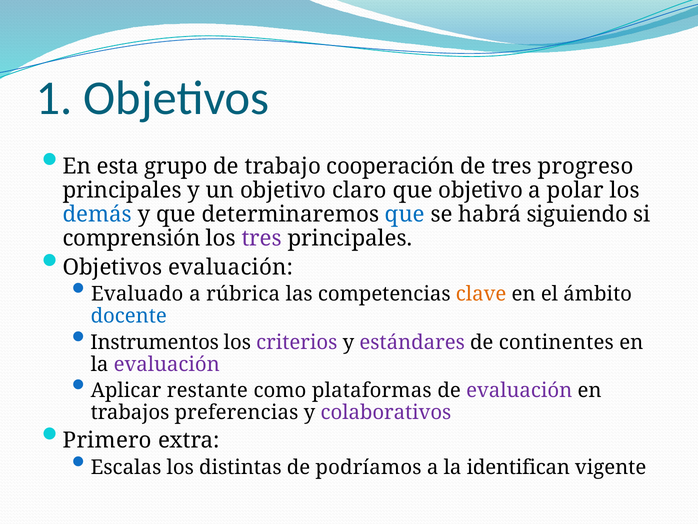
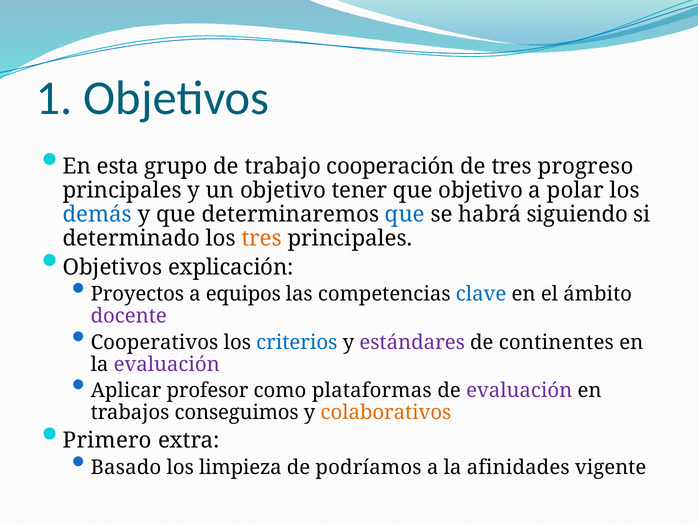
claro: claro -> tener (360, 190)
comprensión: comprensión -> determinado (131, 238)
tres colour: purple -> orange (262, 238)
Objetivos evaluación: evaluación -> explicación (231, 267)
Evaluado: Evaluado -> Proyectos (137, 294)
rúbrica: rúbrica -> equipos (243, 294)
clave colour: orange -> blue (481, 294)
docente colour: blue -> purple (129, 316)
Instrumentos: Instrumentos -> Cooperativos (154, 342)
criterios colour: purple -> blue (297, 342)
restante: restante -> profesor (207, 390)
preferencias: preferencias -> conseguimos (237, 412)
colaborativos colour: purple -> orange (386, 412)
Escalas: Escalas -> Basado (126, 467)
distintas: distintas -> limpieza (240, 467)
identifican: identifican -> afinidades (518, 467)
